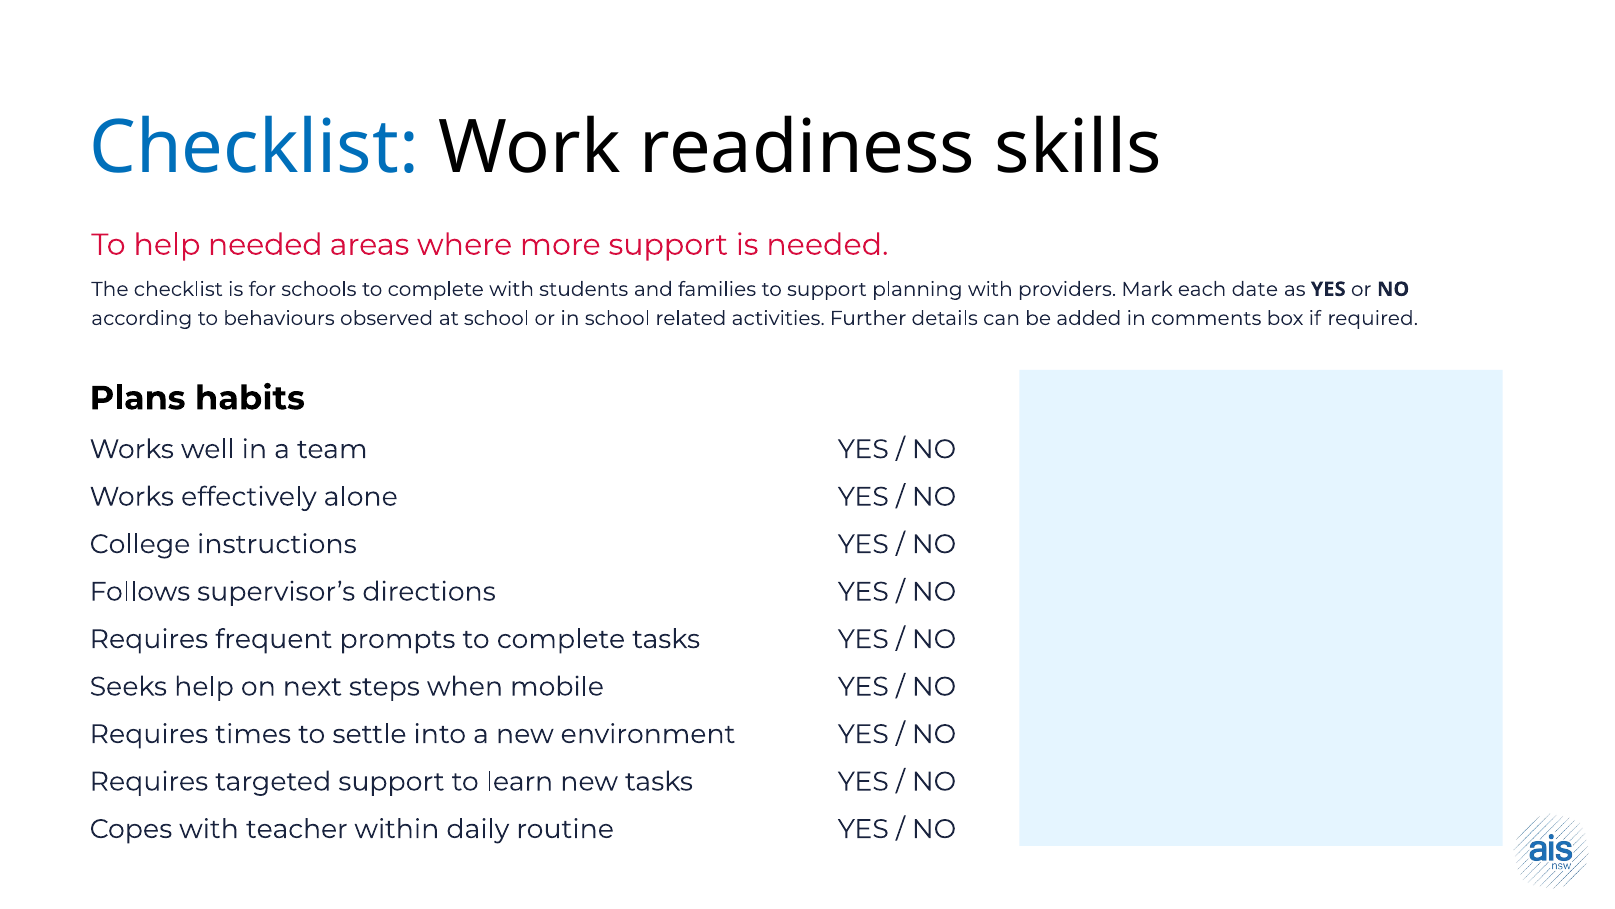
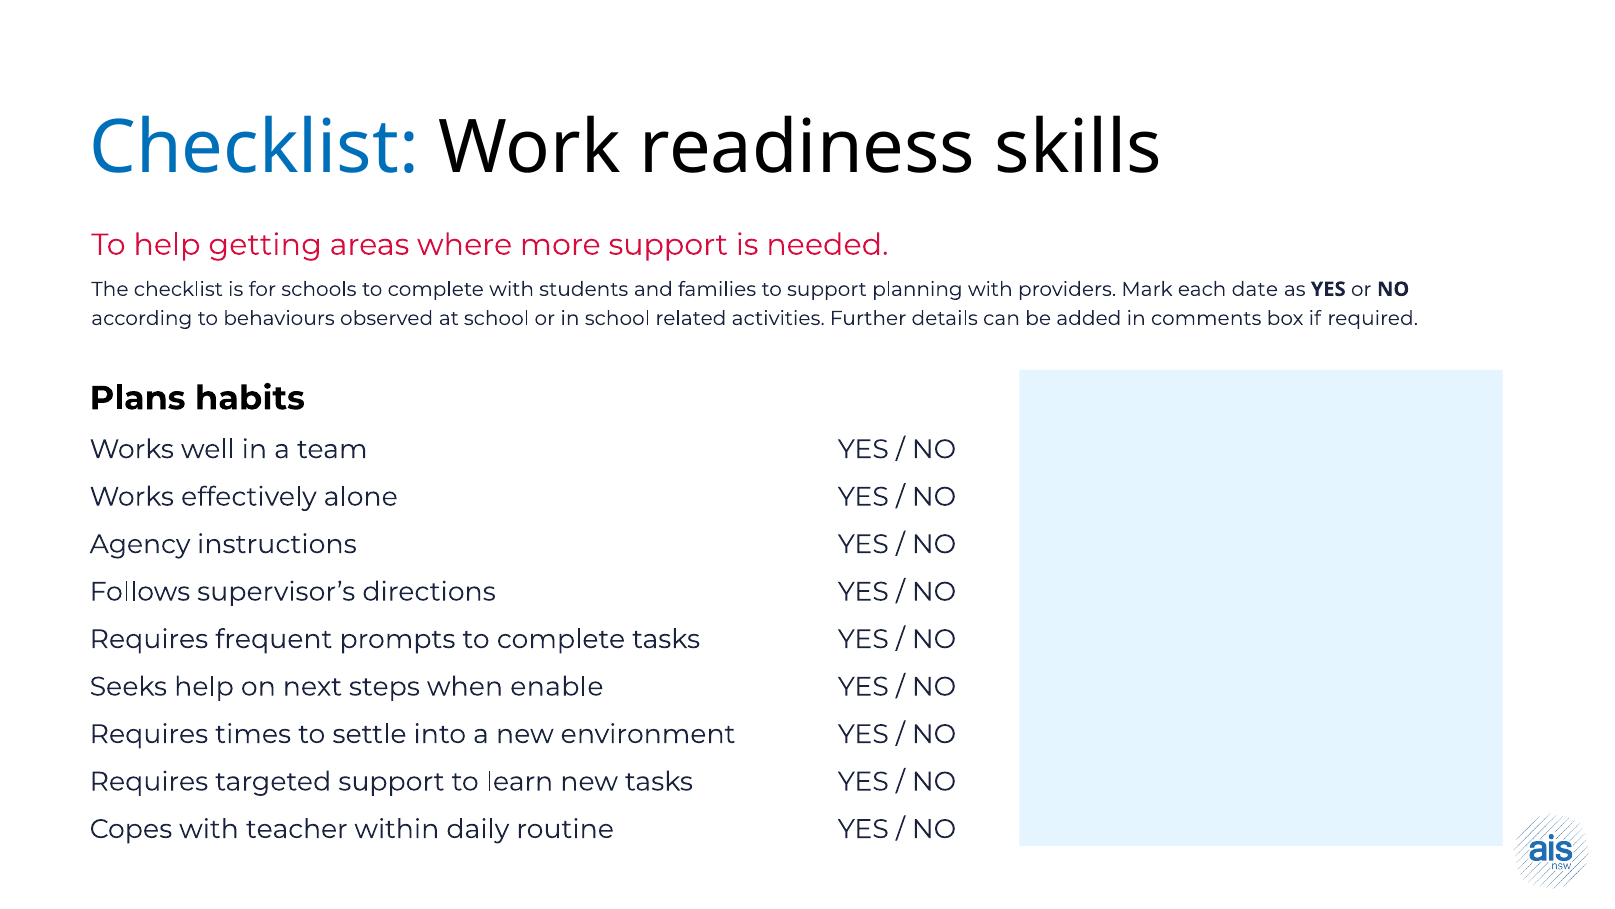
help needed: needed -> getting (265, 245)
College: College -> Agency (140, 544)
mobile: mobile -> enable (557, 686)
